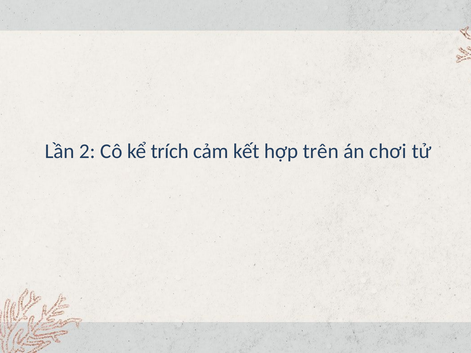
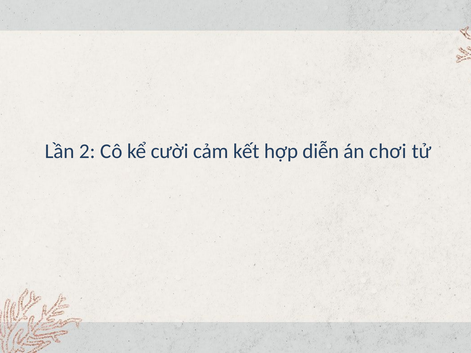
trích: trích -> cười (170, 151)
trên: trên -> diễn (321, 151)
